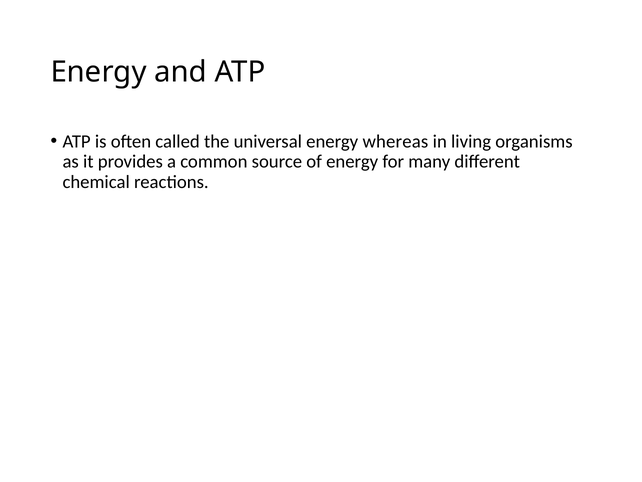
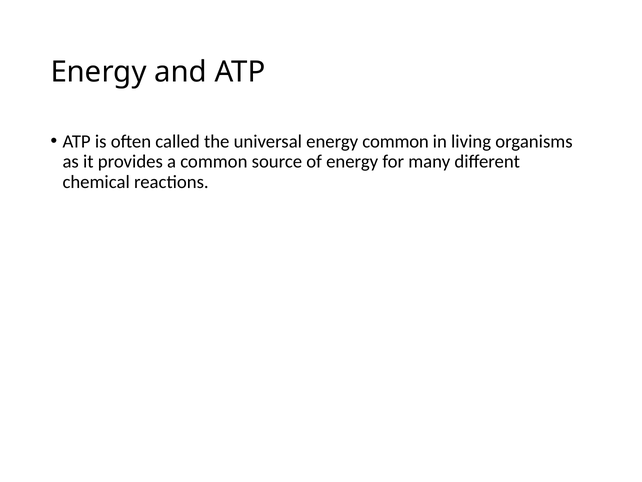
energy whereas: whereas -> common (396, 141)
